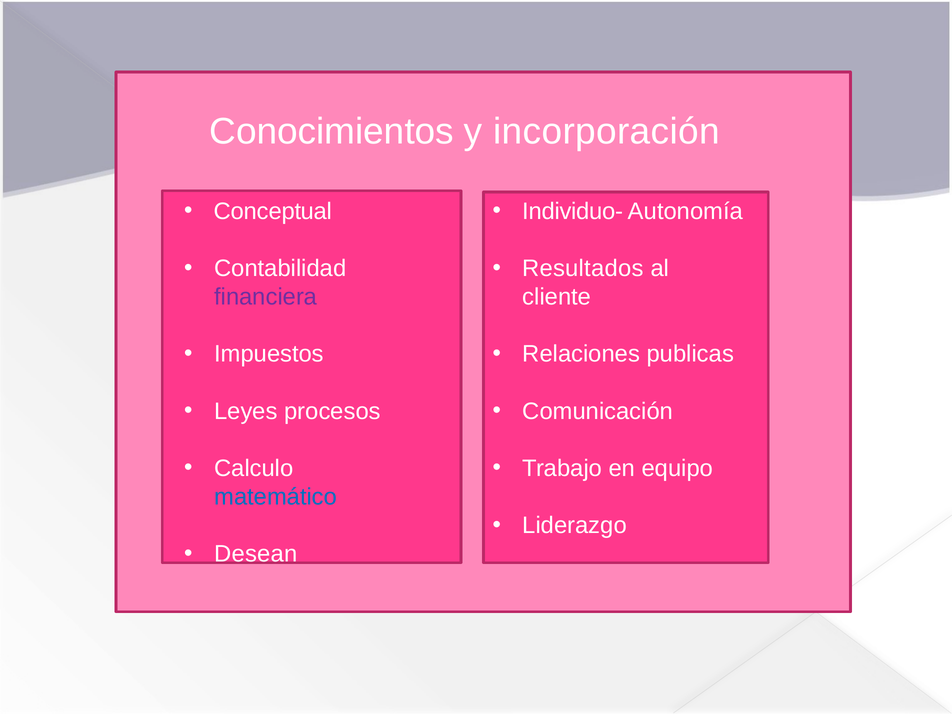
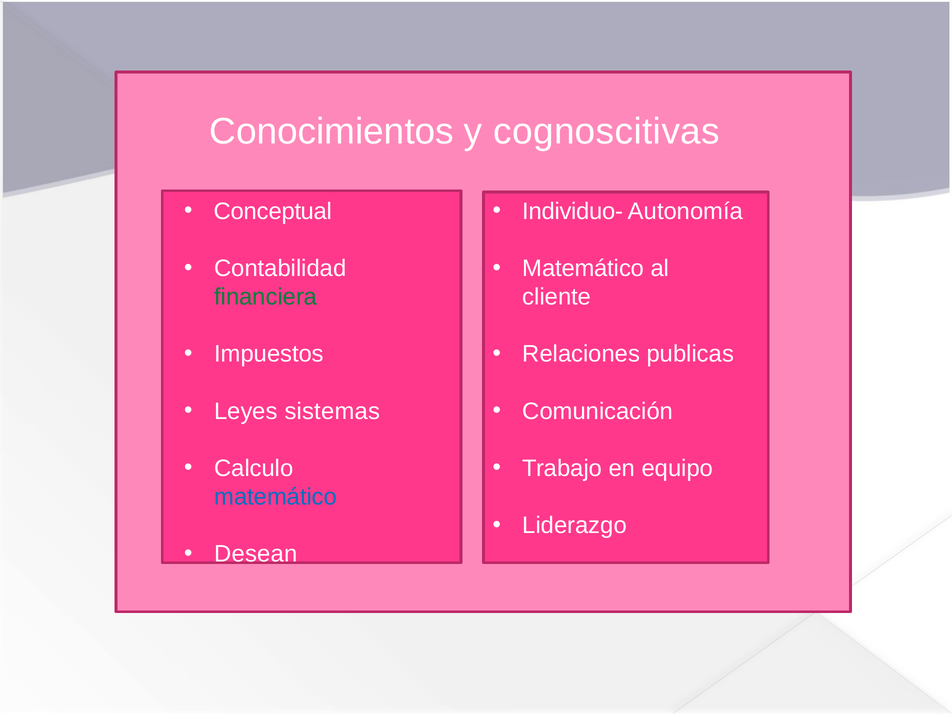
incorporación: incorporación -> cognoscitivas (607, 132)
Resultados: Resultados -> Matemático (583, 268)
financiera colour: purple -> green (266, 297)
procesos: procesos -> sistemas (332, 411)
